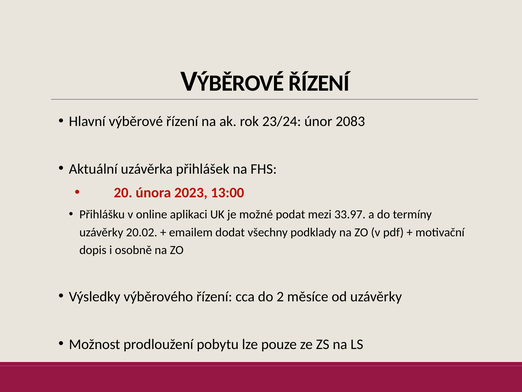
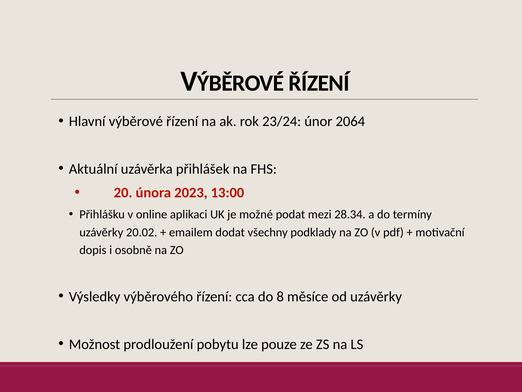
2083: 2083 -> 2064 (350, 121)
33.97: 33.97 -> 28.34 (350, 214)
2: 2 -> 8 (280, 296)
